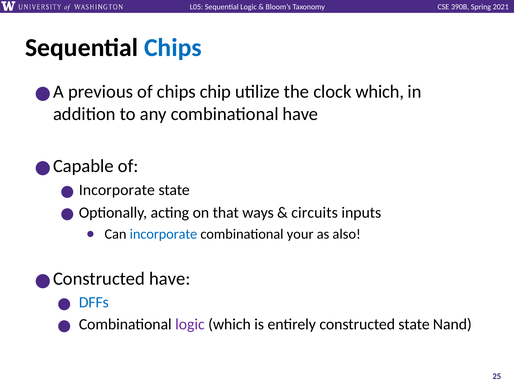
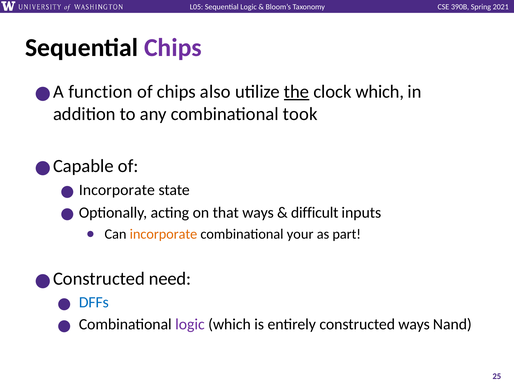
Chips colour: blue -> purple (173, 48)
previous: previous -> function (100, 92)
chip: chip -> also (215, 92)
the underline: none -> present (297, 92)
combinational have: have -> took (300, 114)
circuits: circuits -> difficult (315, 212)
incorporate colour: blue -> orange (163, 234)
also: also -> part (347, 234)
have: have -> need (170, 278)
constructed state: state -> ways (414, 324)
